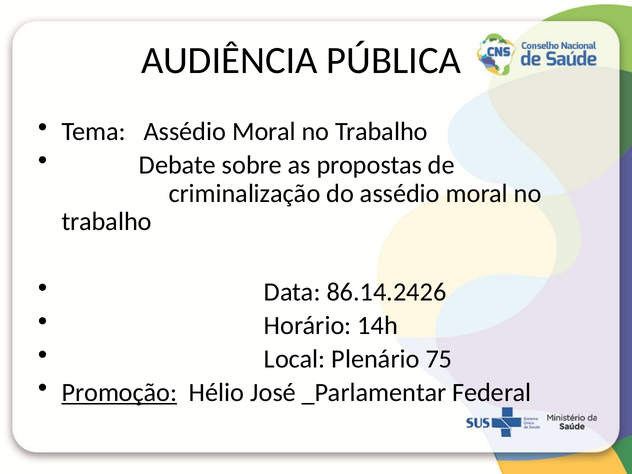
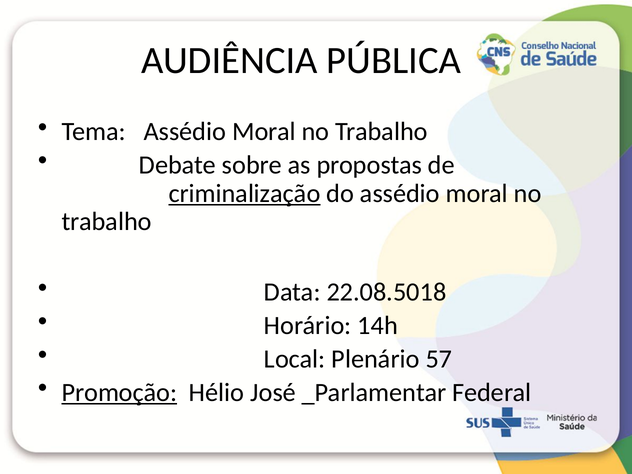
criminalização underline: none -> present (244, 193)
86.14.2426: 86.14.2426 -> 22.08.5018 (386, 292)
75: 75 -> 57 (439, 359)
